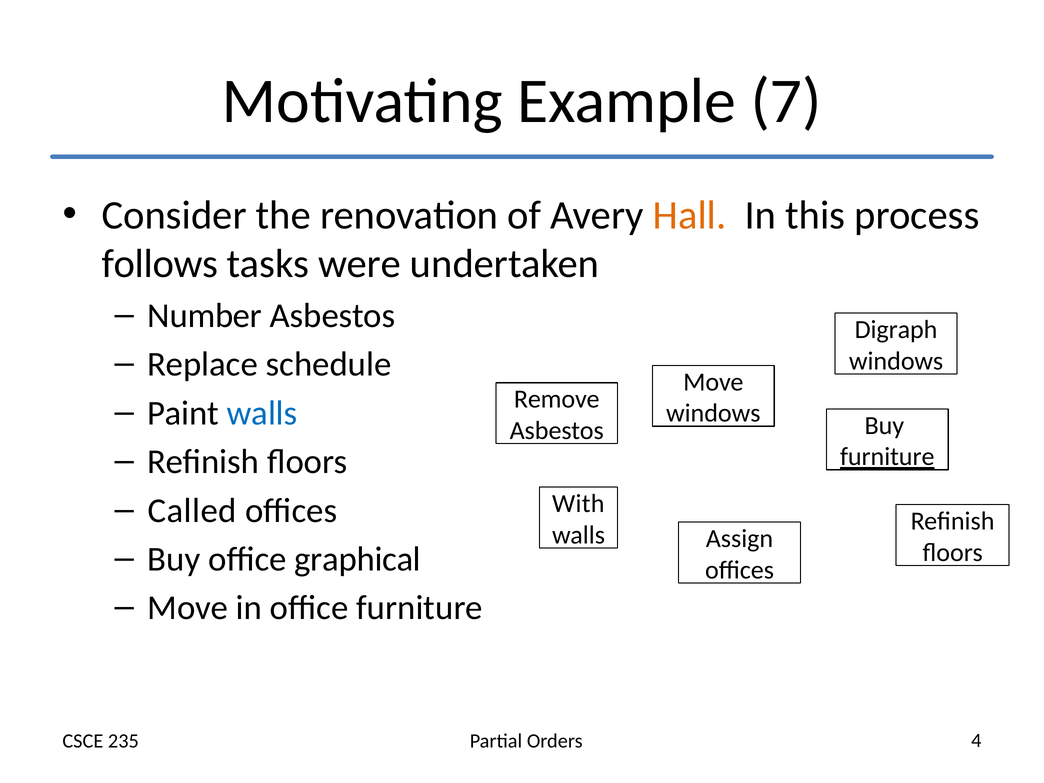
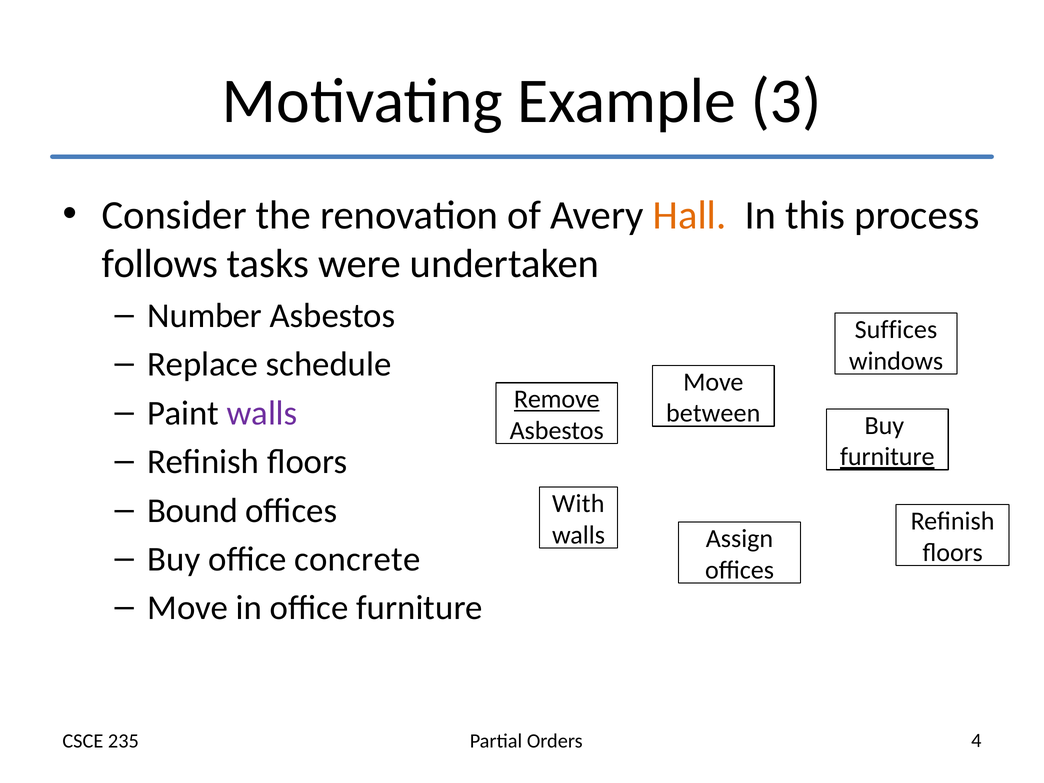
7: 7 -> 3 (786, 101)
Digraph: Digraph -> Suffices (896, 330)
Remove underline: none -> present (557, 399)
walls colour: blue -> purple (262, 413)
windows: windows -> between (713, 413)
Called: Called -> Bound (193, 511)
graphical: graphical -> concrete (357, 559)
